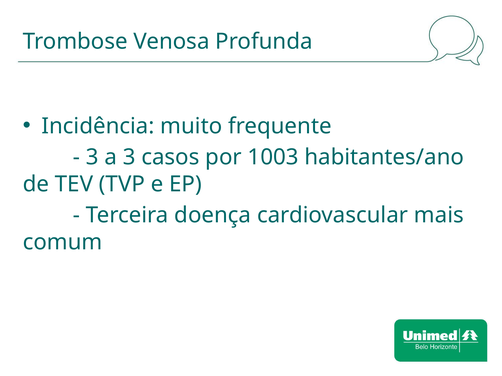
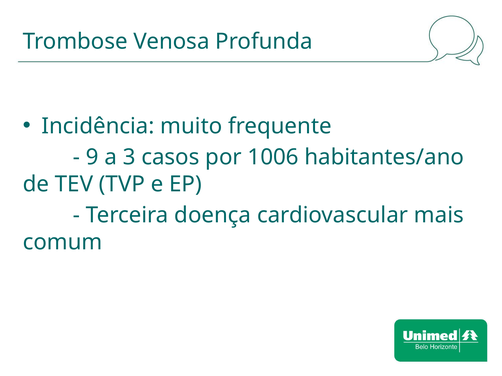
3: 3 -> 9 (92, 158)
1003: 1003 -> 1006 (273, 158)
